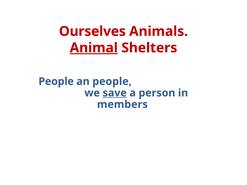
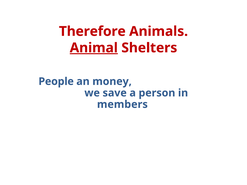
Ourselves: Ourselves -> Therefore (92, 31)
an people: people -> money (112, 82)
save underline: present -> none (115, 93)
